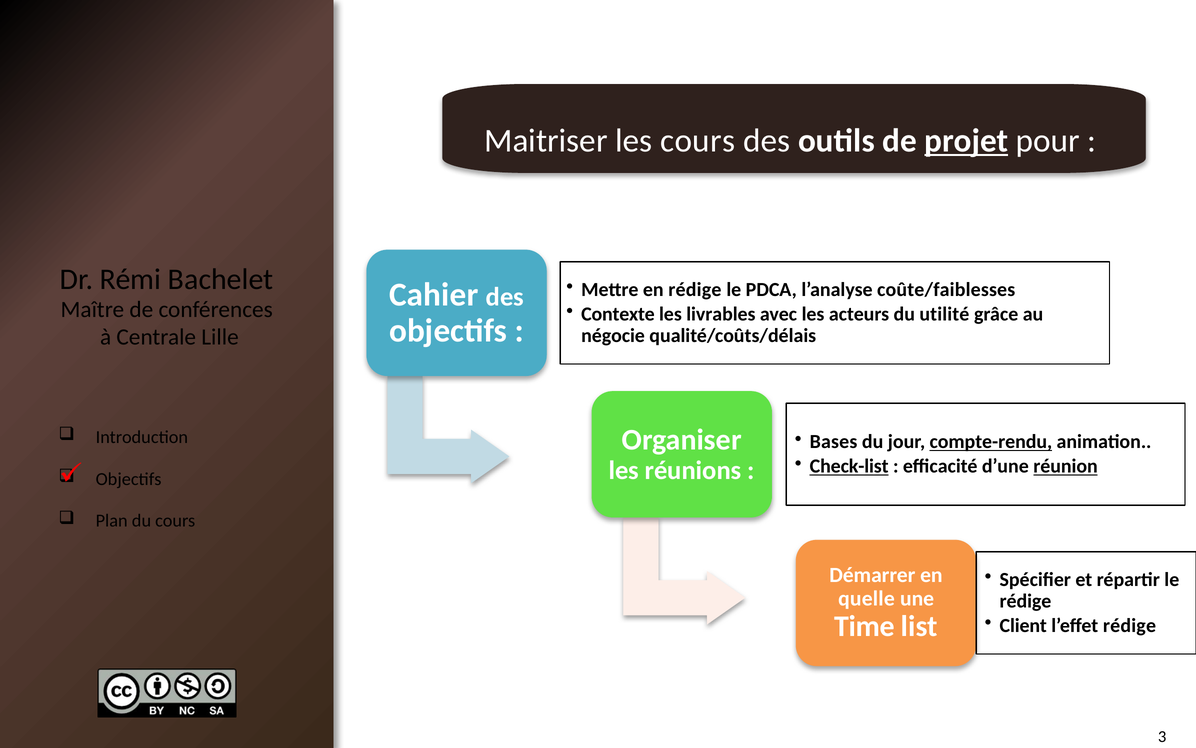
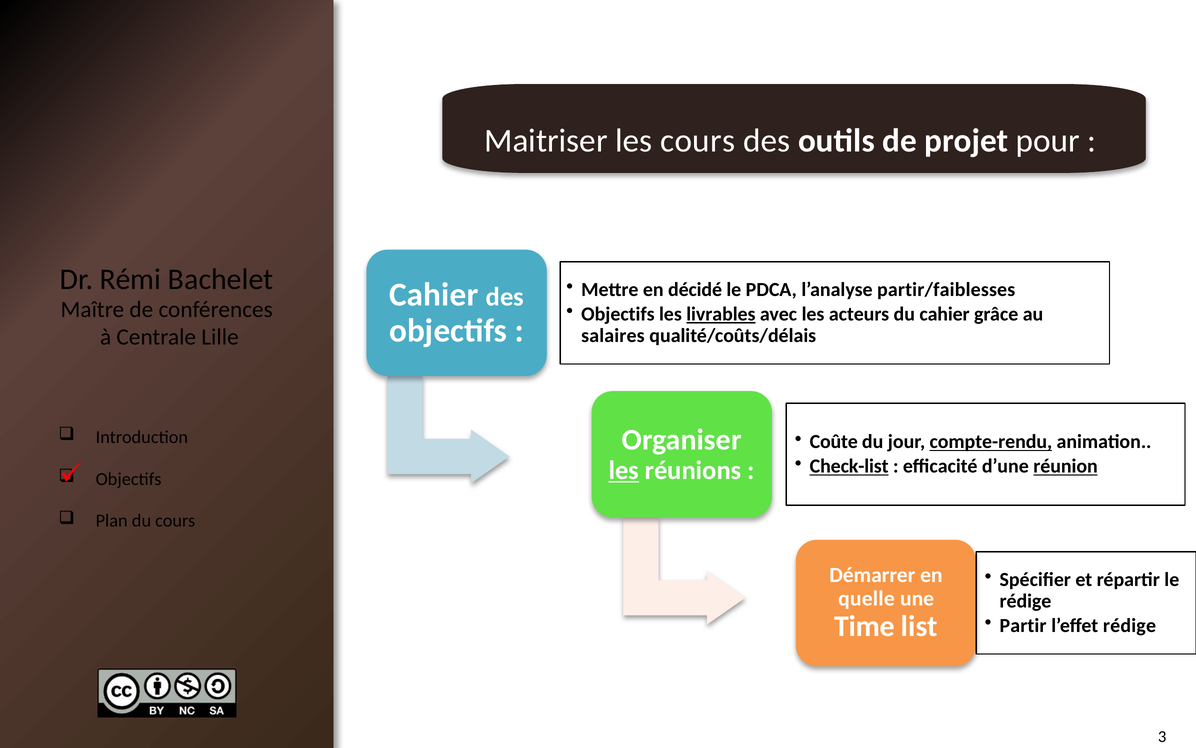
projet underline: present -> none (966, 141)
en rédige: rédige -> décidé (695, 290)
coûte/faiblesses: coûte/faiblesses -> partir/faiblesses (946, 290)
Contexte: Contexte -> Objectifs (618, 314)
livrables underline: none -> present (721, 314)
du utilité: utilité -> cahier (945, 314)
négocie: négocie -> salaires (613, 336)
Bases: Bases -> Coûte (834, 442)
les underline: none -> present (624, 470)
Client: Client -> Partir (1023, 625)
